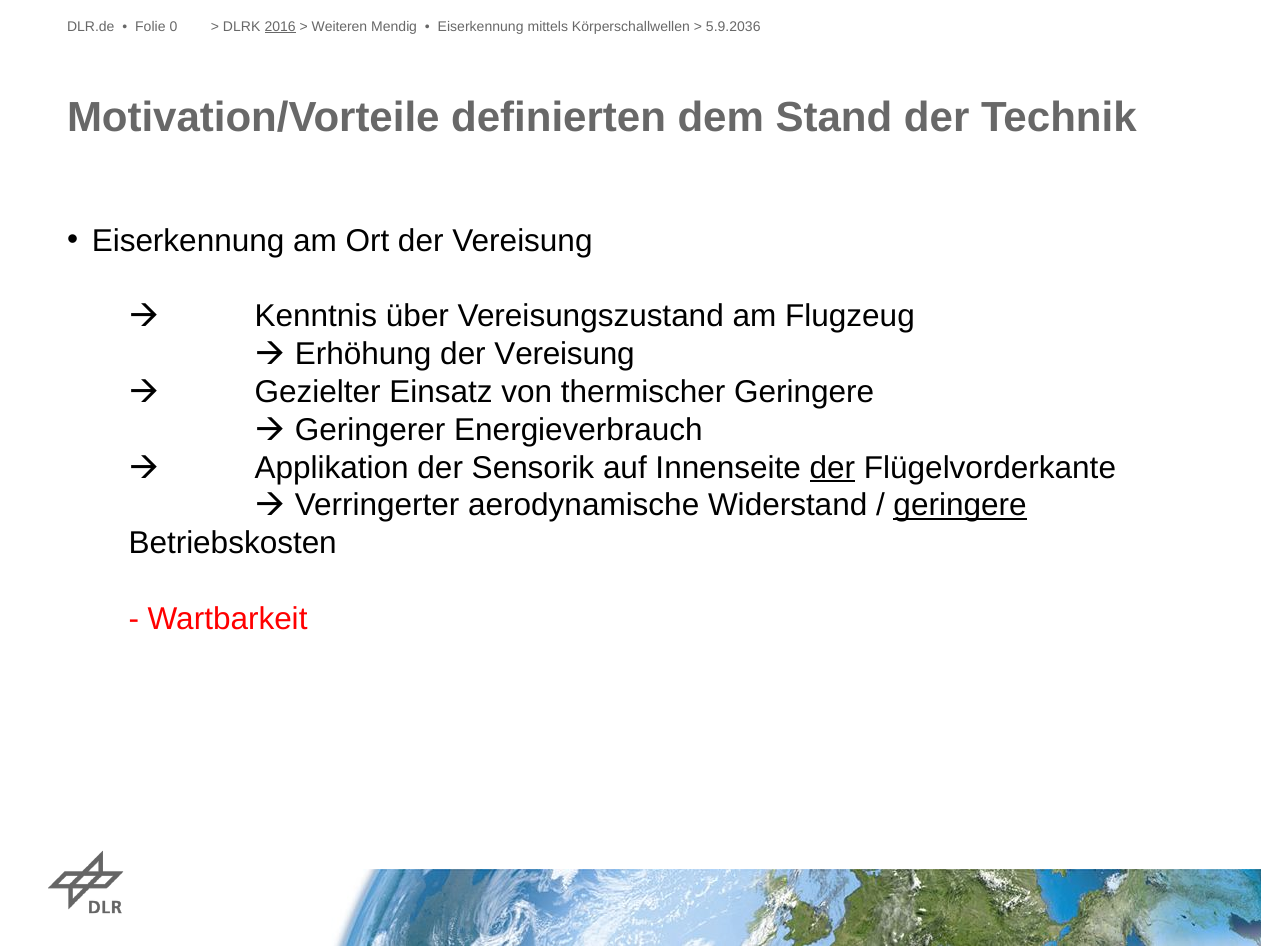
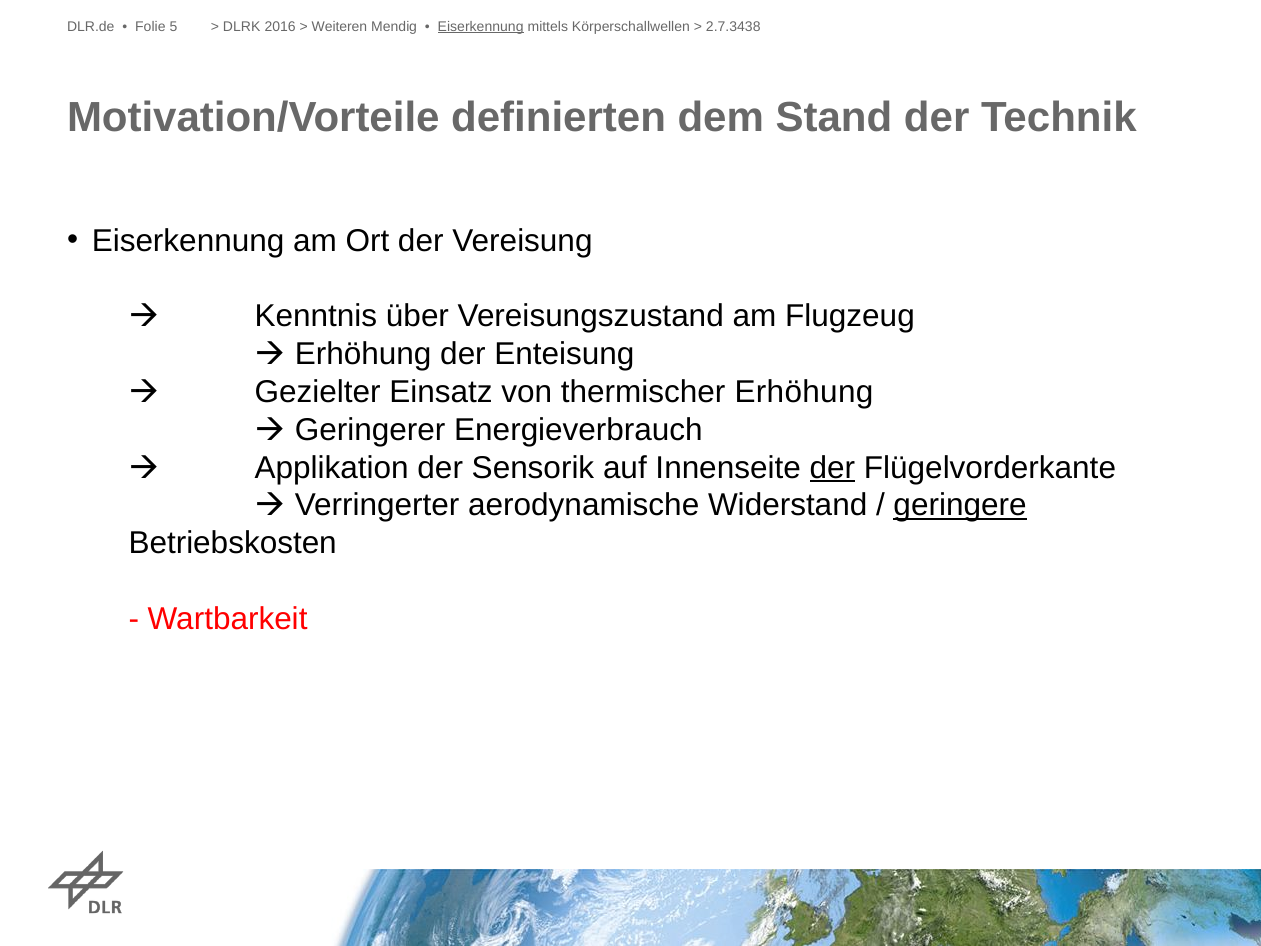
0: 0 -> 5 (173, 27)
2016 underline: present -> none (280, 27)
Eiserkennung underline: none -> present (481, 27)
5.9.2036: 5.9.2036 -> 2.7.3438 (733, 27)
Erhöhung der Vereisung: Vereisung -> Enteisung (565, 354)
thermischer Geringere: Geringere -> Erhöhung (804, 392)
